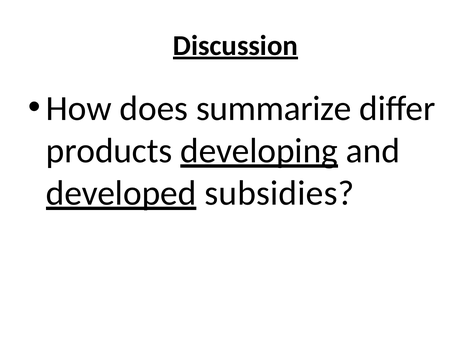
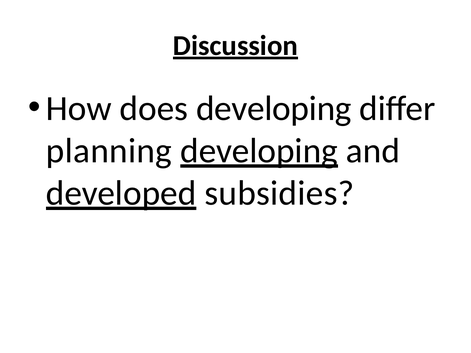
does summarize: summarize -> developing (274, 108)
products: products -> planning (109, 151)
